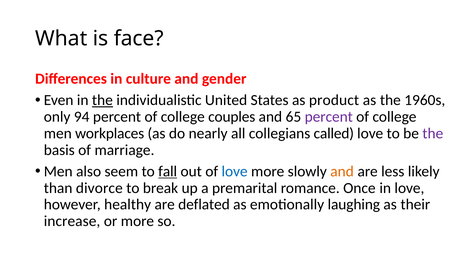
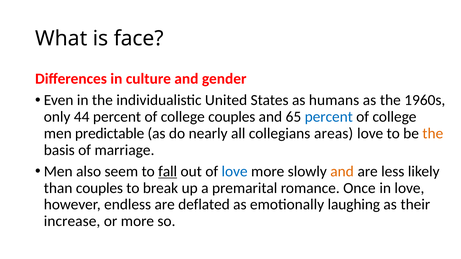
the underline: present -> none (102, 100)
product: product -> humans (334, 100)
94: 94 -> 44 (82, 117)
percent colour: purple -> blue (329, 117)
workplaces: workplaces -> predictable (110, 134)
called: called -> areas (334, 134)
the colour: purple -> orange (433, 134)
than divorce: divorce -> couples (99, 188)
healthy: healthy -> endless (128, 205)
